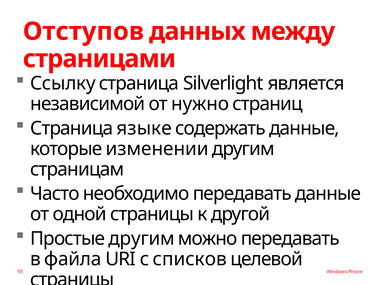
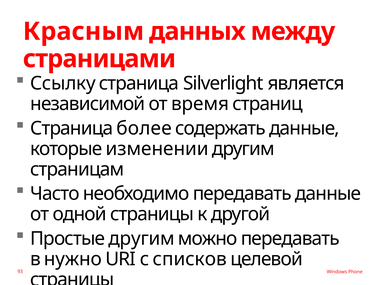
Отступов: Отступов -> Красным (83, 31)
нужно: нужно -> время (200, 104)
языке: языке -> более (144, 128)
файла: файла -> нужно (73, 258)
